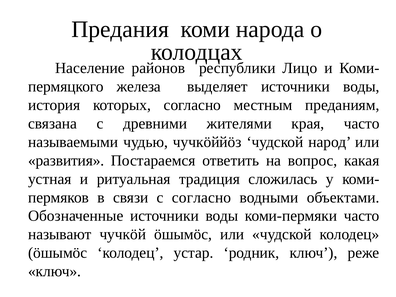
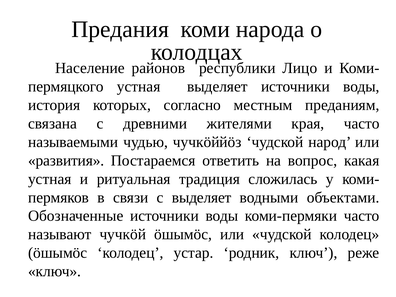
железа: железа -> устная (139, 86)
с согласно: согласно -> выделяет (202, 197)
